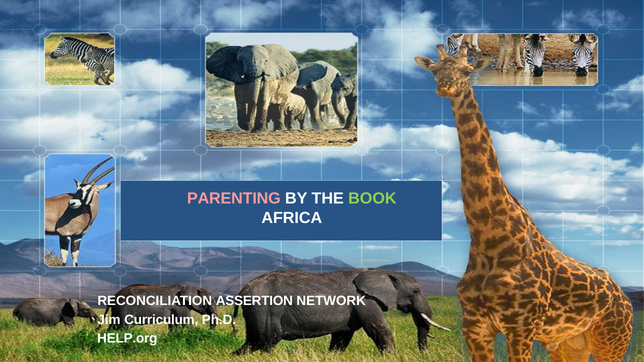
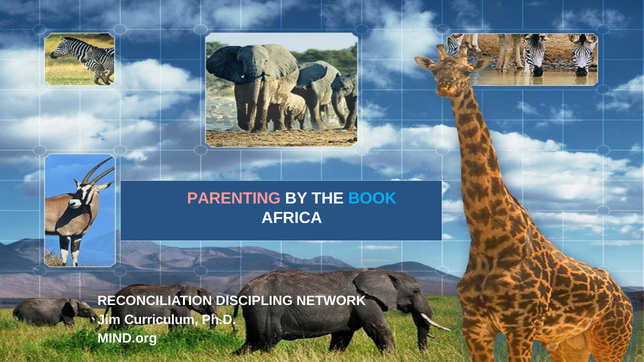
BOOK colour: light green -> light blue (372, 199)
ASSERTION: ASSERTION -> DISCIPLING (254, 301)
HELP.org: HELP.org -> MIND.org (127, 339)
